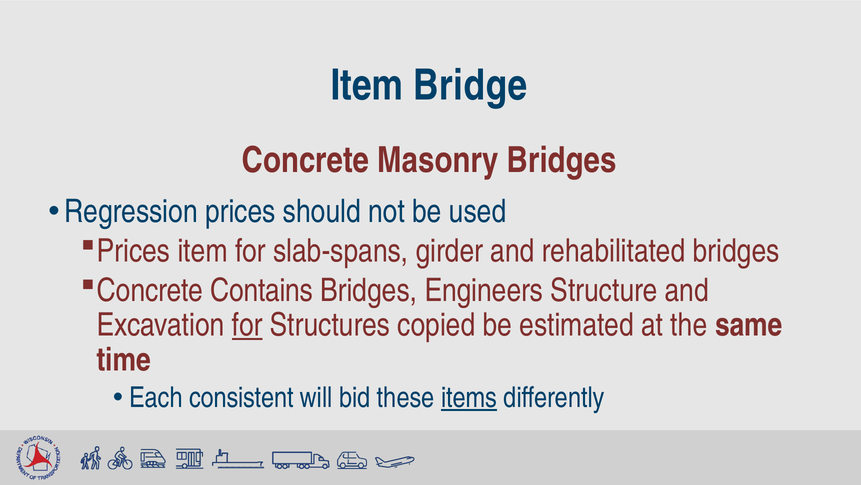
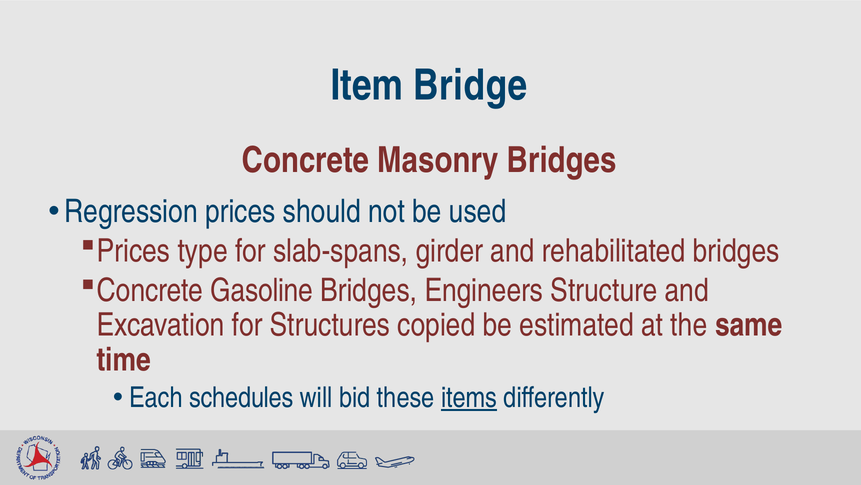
Prices item: item -> type (203, 251)
Contains: Contains -> Gasoline (262, 290)
for underline: present -> none (247, 325)
consistent: consistent -> schedules (241, 397)
